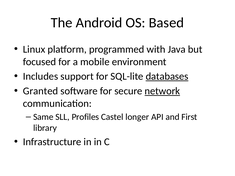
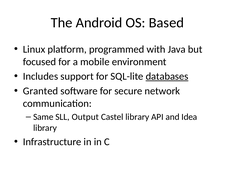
network underline: present -> none (162, 91)
Profiles: Profiles -> Output (85, 117)
Castel longer: longer -> library (137, 117)
First: First -> Idea (189, 117)
